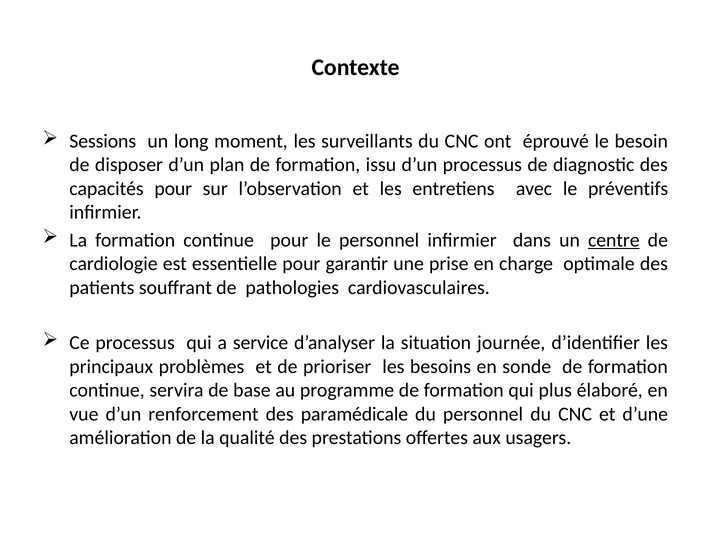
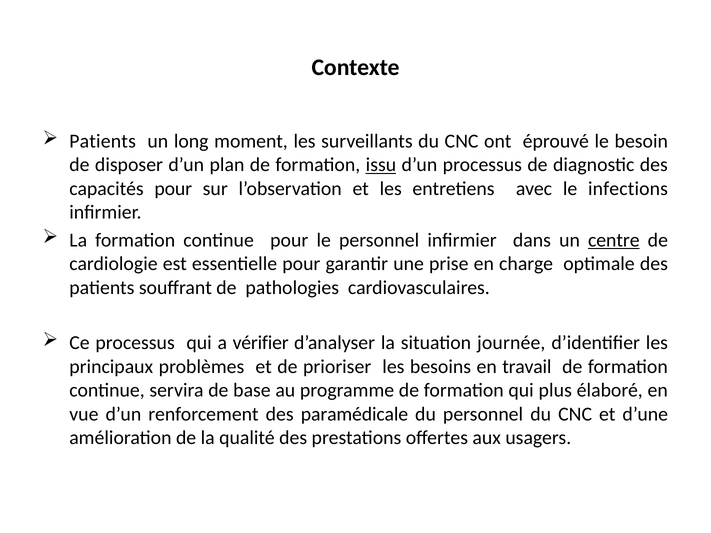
Sessions: Sessions -> Patients (103, 141)
issu underline: none -> present (381, 165)
préventifs: préventifs -> infections (628, 189)
service: service -> vérifier (261, 343)
sonde: sonde -> travail (527, 367)
